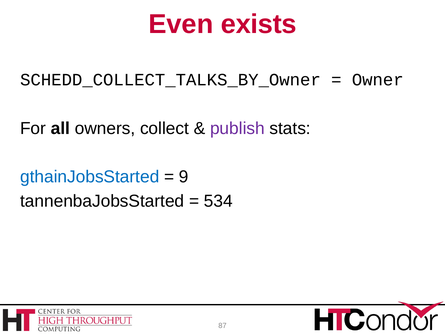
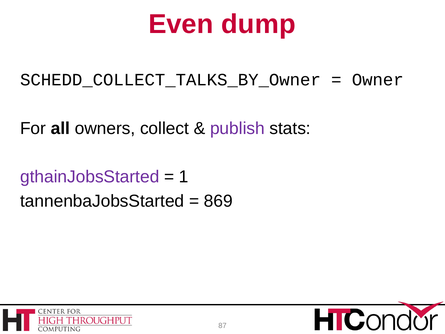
exists: exists -> dump (259, 24)
gthainJobsStarted colour: blue -> purple (90, 177)
9: 9 -> 1 (184, 177)
534: 534 -> 869 (218, 201)
